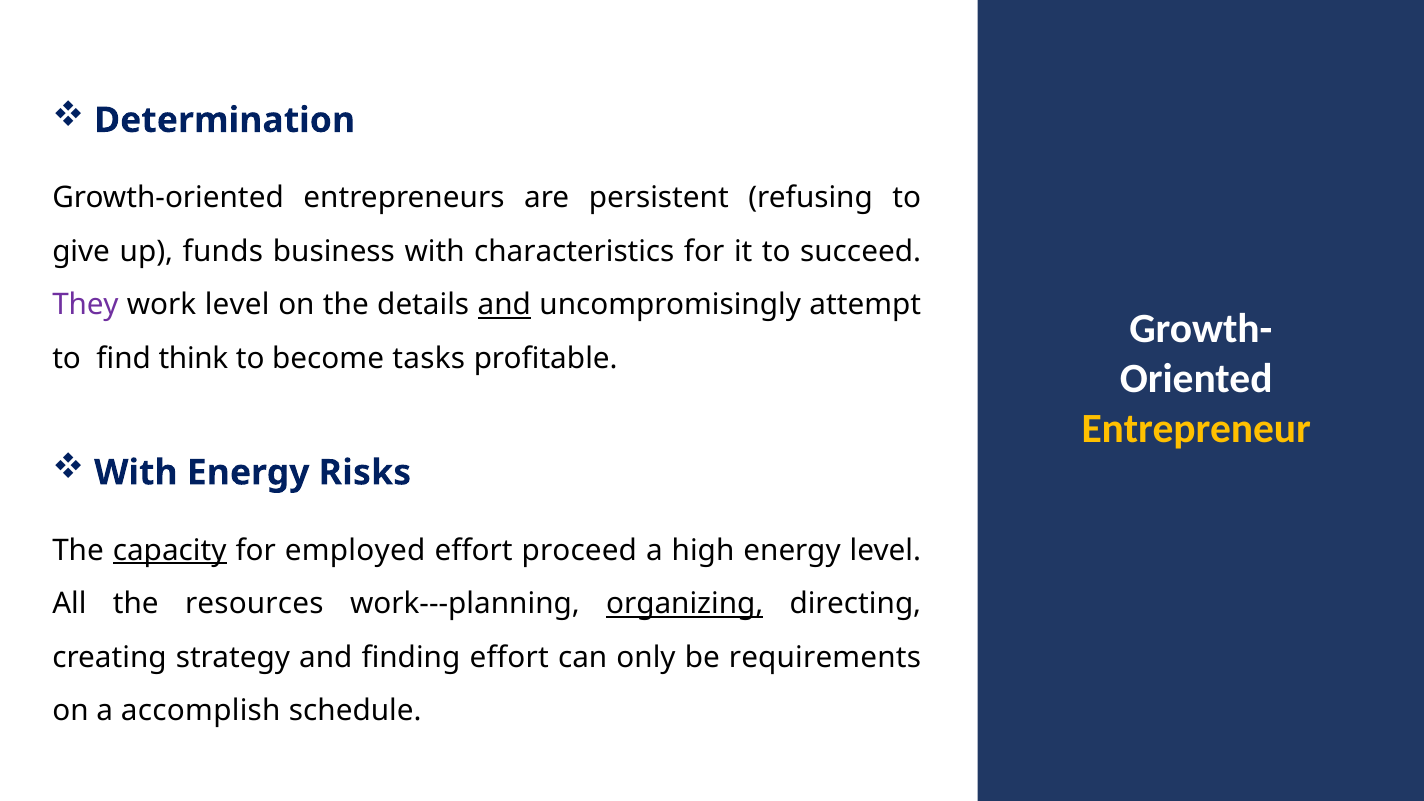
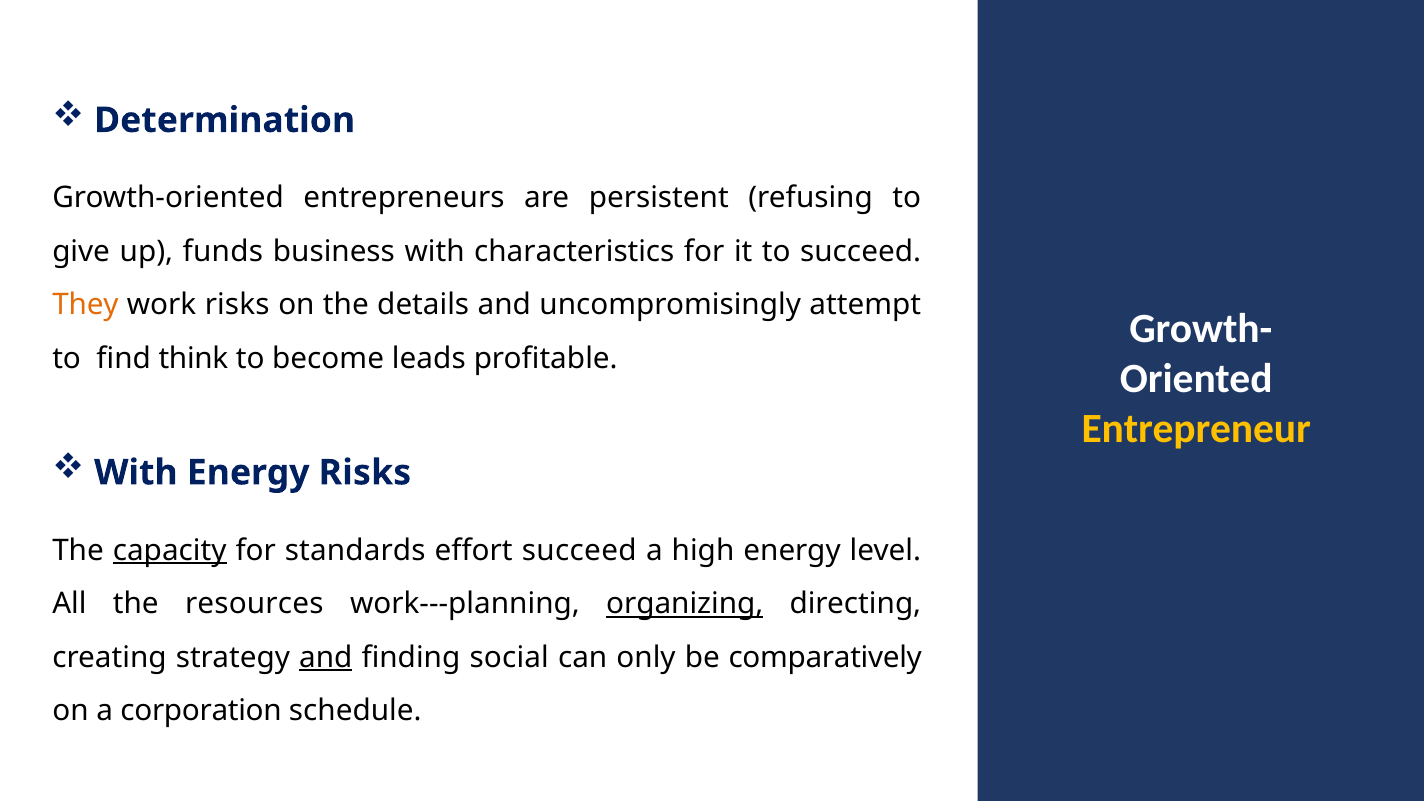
They colour: purple -> orange (85, 305)
work level: level -> risks (237, 305)
and underline: present -> none (504, 305)
tasks: tasks -> leads (429, 358)
employed: employed -> standards (355, 551)
effort proceed: proceed -> succeed (579, 551)
and underline: none -> present (326, 657)
finding effort: effort -> social (509, 657)
requirements: requirements -> comparatively (825, 657)
accomplish: accomplish -> corporation (201, 711)
